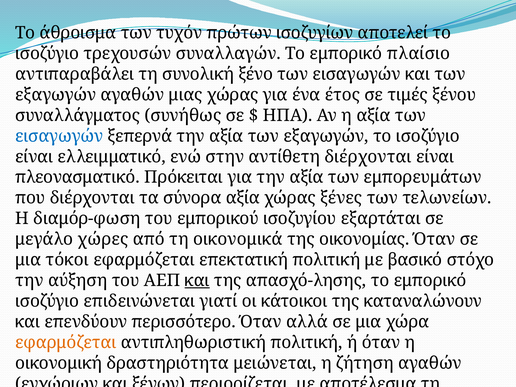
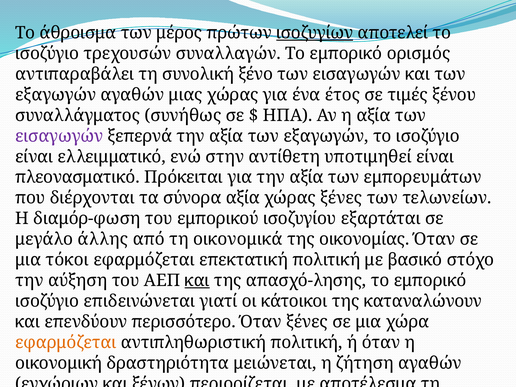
τυχόν: τυχόν -> μέρος (179, 33)
ισοζυγίων underline: none -> present (315, 33)
πλαίσιο: πλαίσιο -> ορισμός (419, 53)
εισαγωγών colour: blue -> purple (59, 136)
αντίθετη διέρχονται: διέρχονται -> υποτιμηθεί (368, 157)
χώρες: χώρες -> άλλης (103, 239)
Όταν αλλά: αλλά -> ξένες (307, 322)
